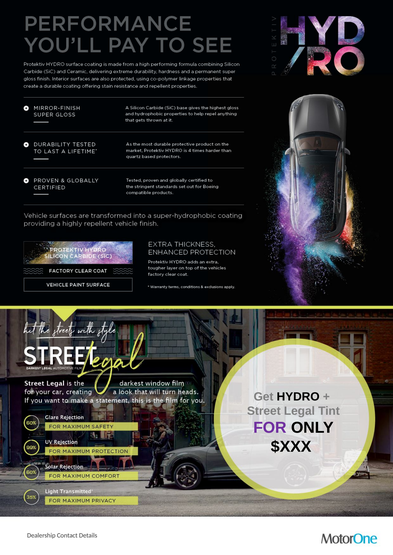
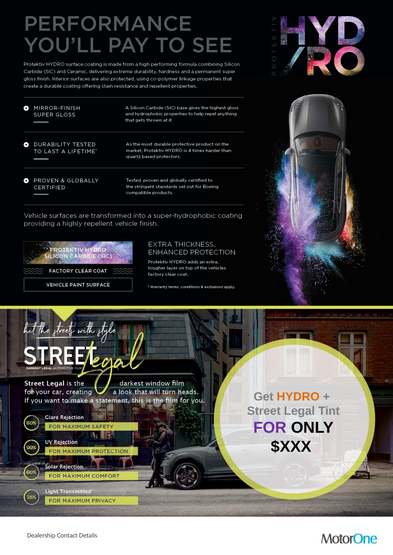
HYDRO colour: black -> orange (298, 397)
